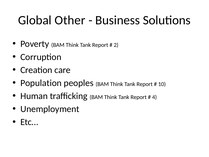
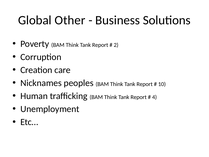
Population: Population -> Nicknames (41, 83)
